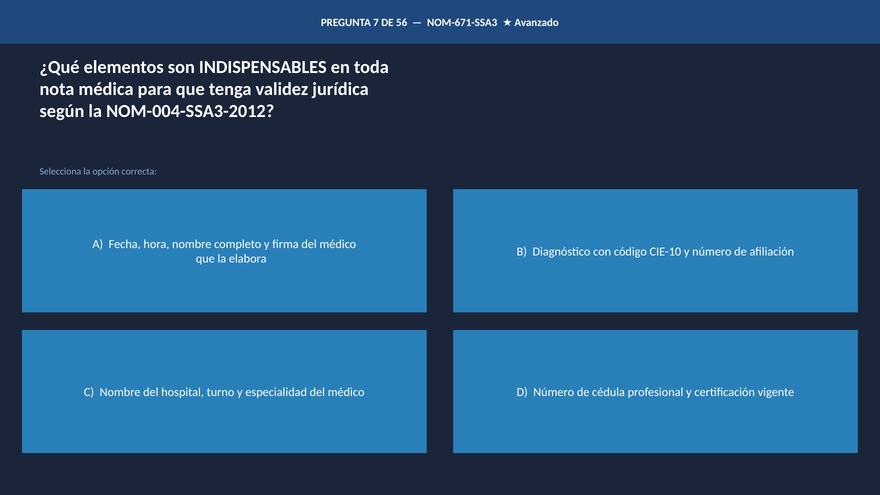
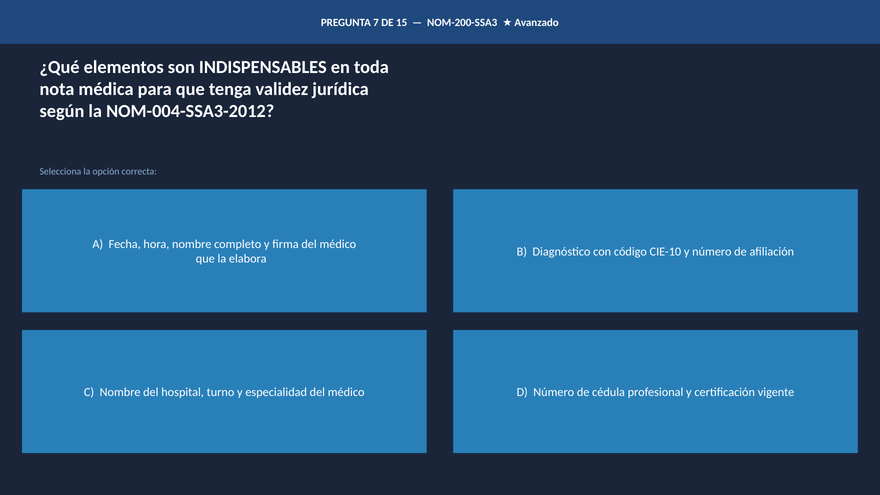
56: 56 -> 15 (402, 23)
NOM-671-SSA3: NOM-671-SSA3 -> NOM-200-SSA3 (462, 23)
